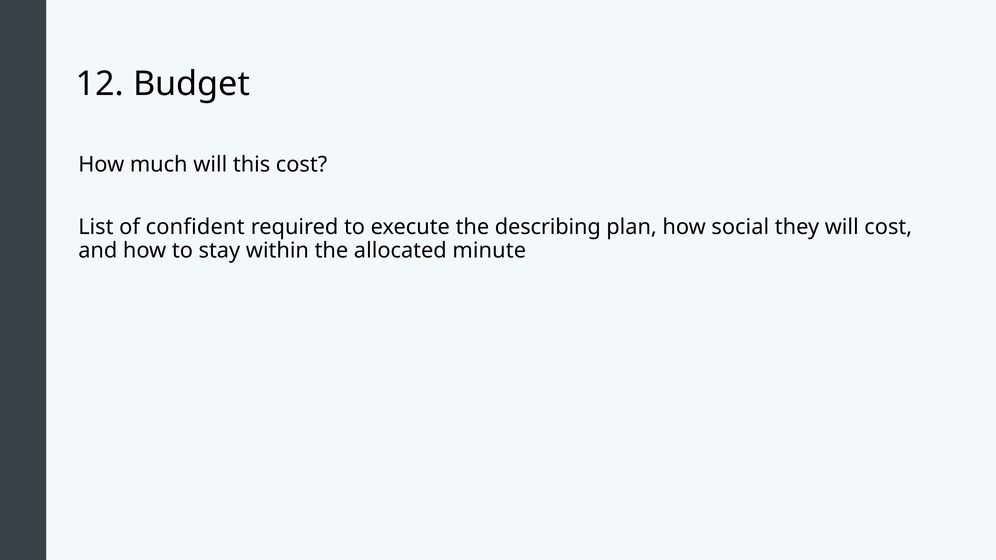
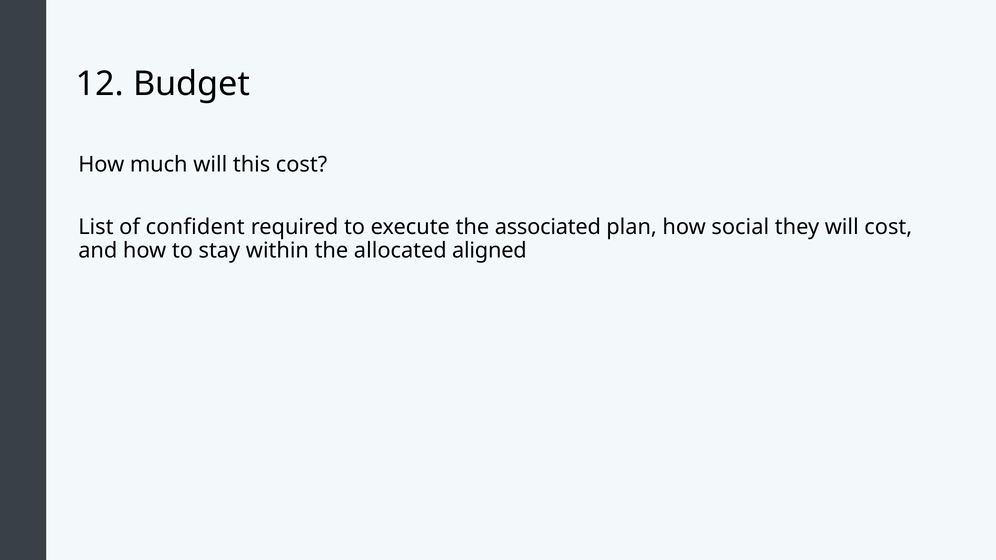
describing: describing -> associated (548, 227)
minute: minute -> aligned (489, 251)
